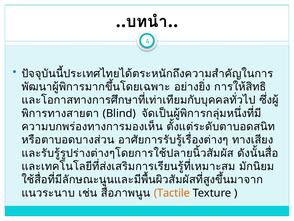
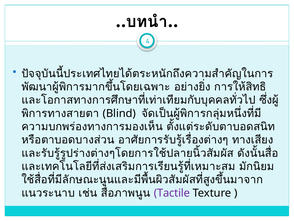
Tactile colour: orange -> purple (172, 193)
